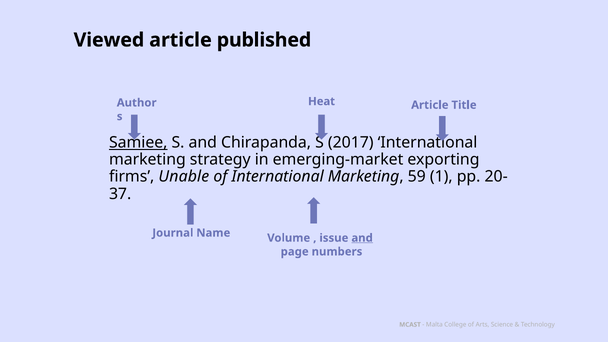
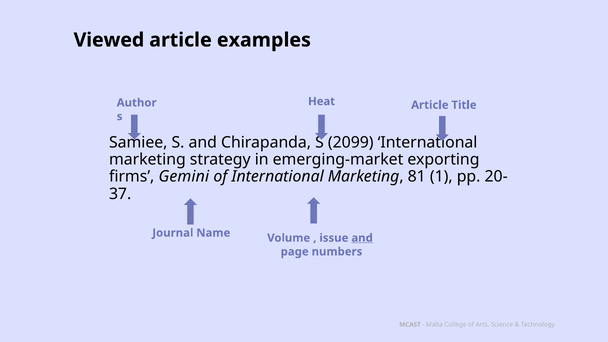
published: published -> examples (264, 40)
Samiee underline: present -> none (138, 143)
2017: 2017 -> 2099 (351, 143)
Unable: Unable -> Gemini (184, 177)
59: 59 -> 81 (417, 177)
